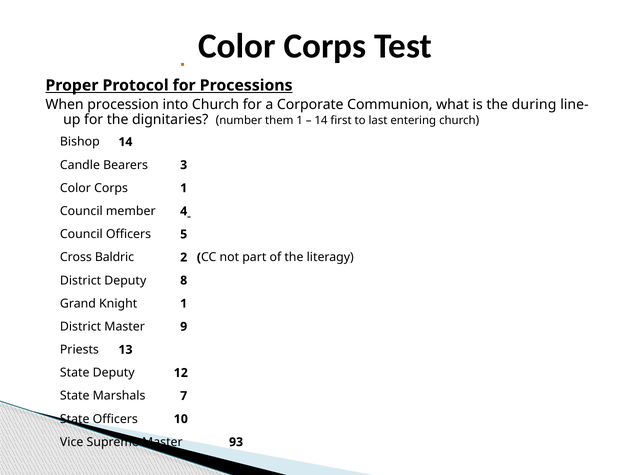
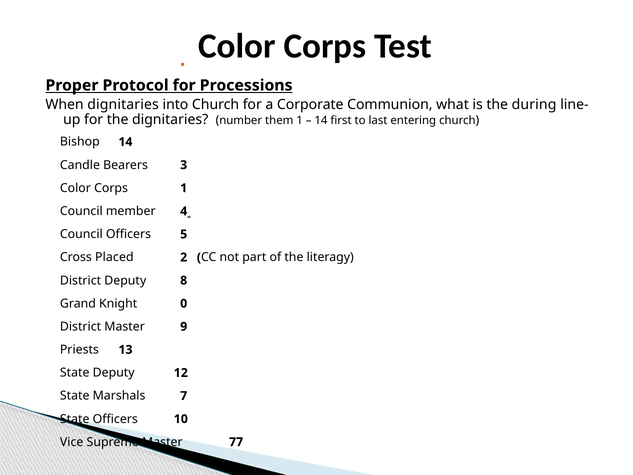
When procession: procession -> dignitaries (123, 104)
Baldric: Baldric -> Placed (114, 257)
Knight 1: 1 -> 0 (184, 303)
93: 93 -> 77 (236, 442)
